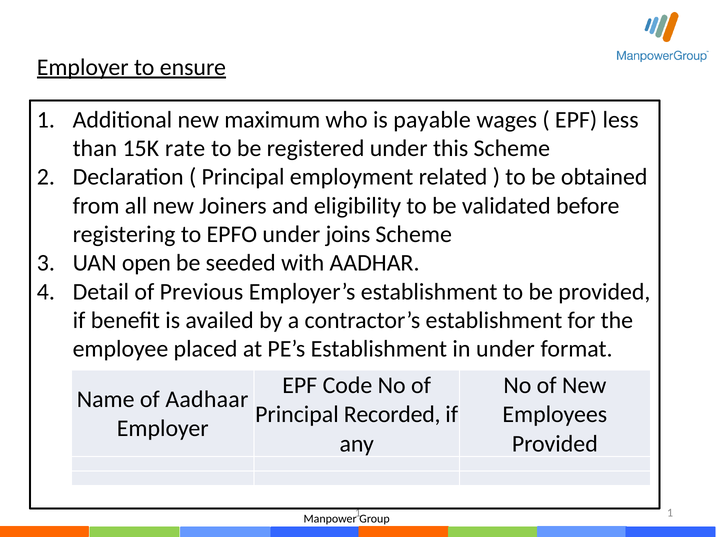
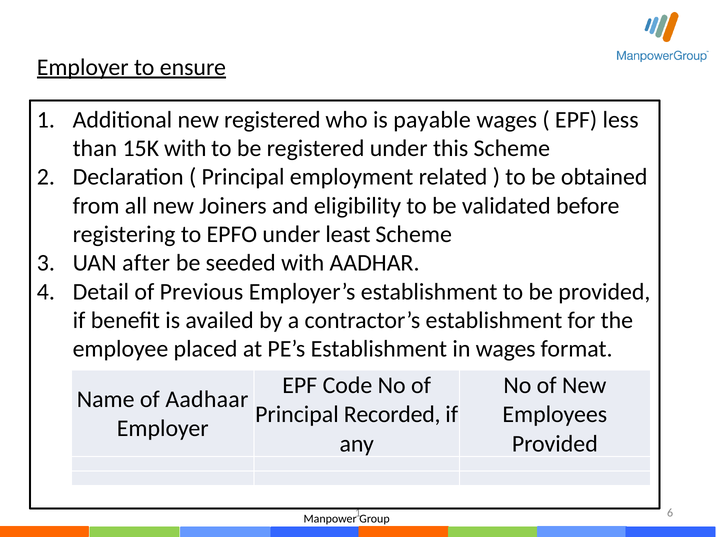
new maximum: maximum -> registered (272, 120)
15K rate: rate -> with (185, 148)
joins: joins -> least (348, 234)
open: open -> after (146, 263)
in under: under -> wages (506, 349)
1 1: 1 -> 6 (670, 513)
